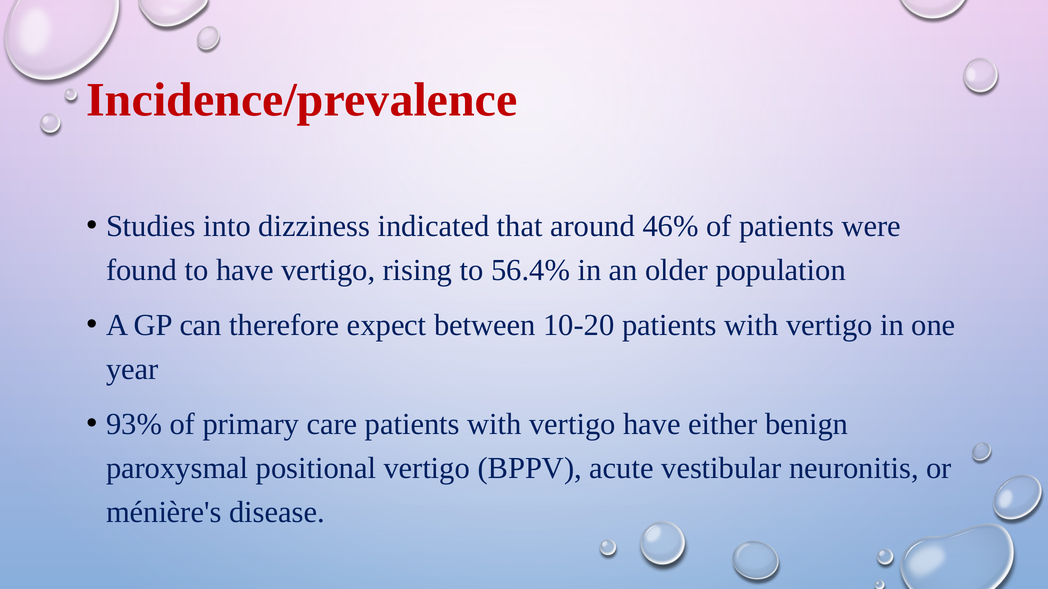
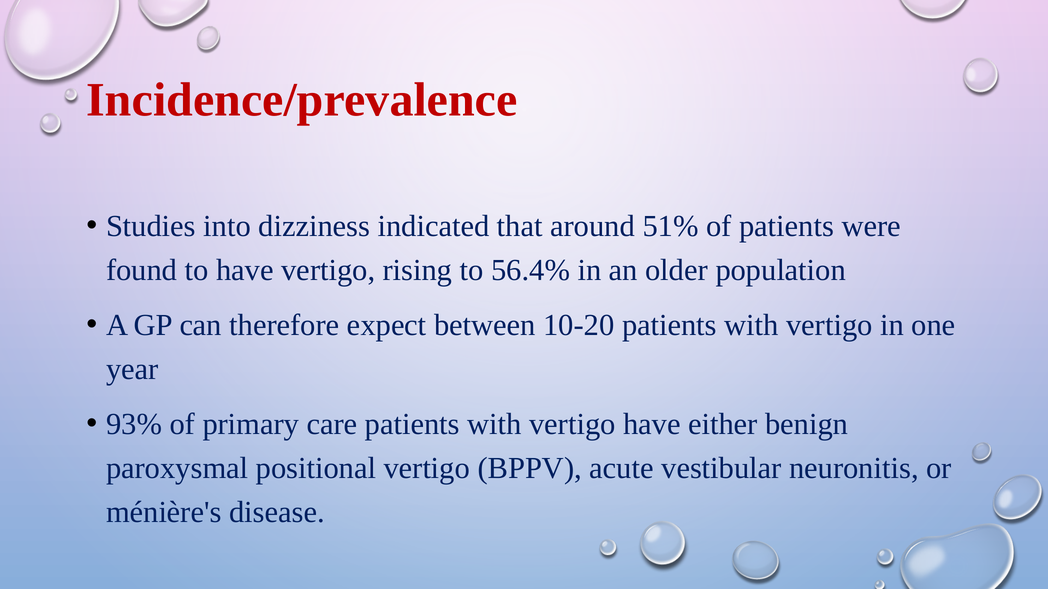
46%: 46% -> 51% (671, 227)
